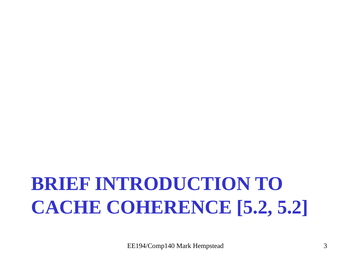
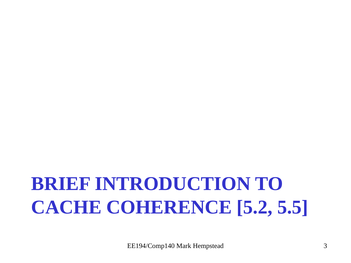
5.2 5.2: 5.2 -> 5.5 (293, 207)
